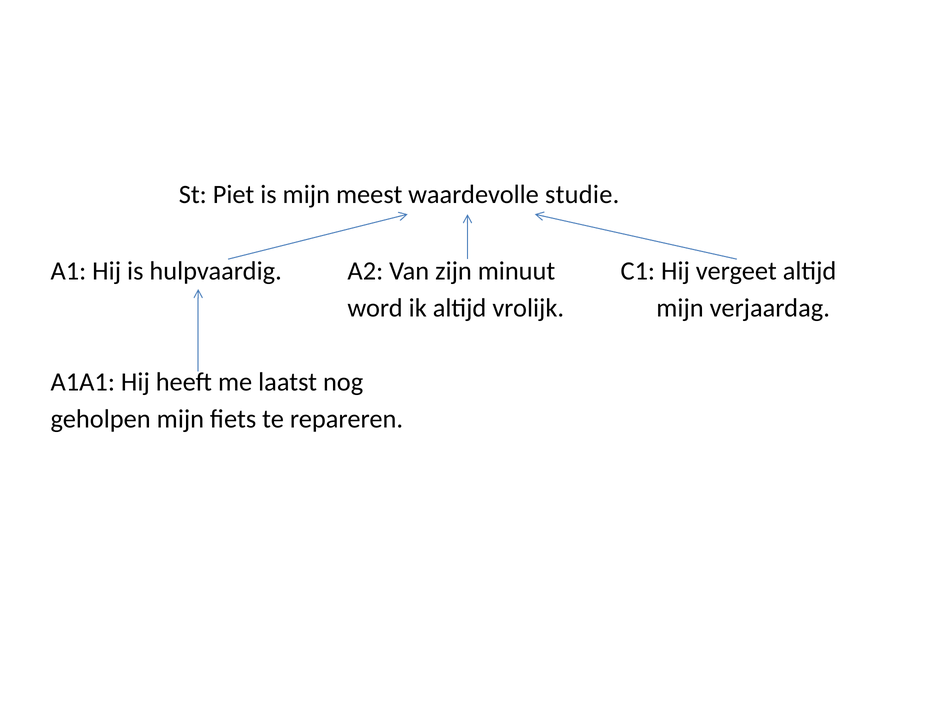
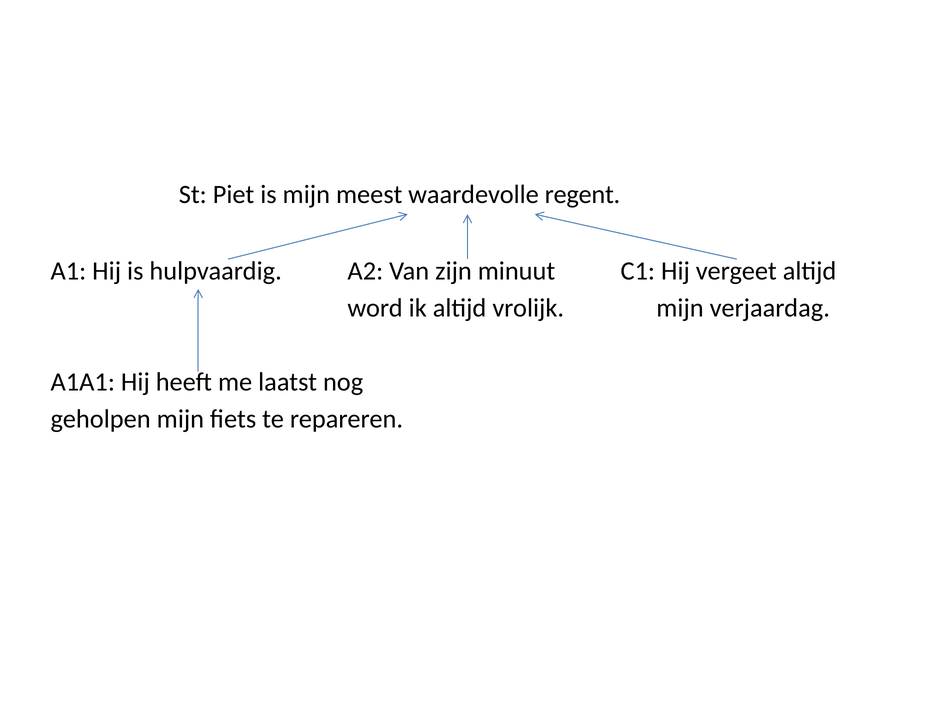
studie: studie -> regent (582, 195)
